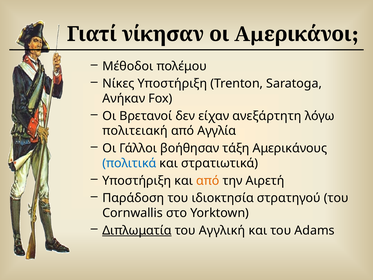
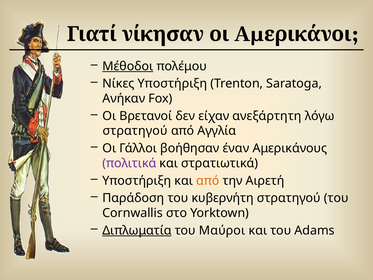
Μέθοδοι underline: none -> present (128, 66)
πολιτειακή: πολιτειακή -> στρατηγού (135, 131)
τάξη: τάξη -> έναν (236, 148)
πολιτικά colour: blue -> purple (129, 163)
ιδιοκτησία: ιδιοκτησία -> κυβερνήτη (223, 198)
Αγγλική: Αγγλική -> Μαύροι (222, 230)
